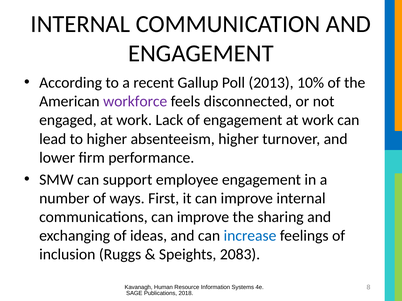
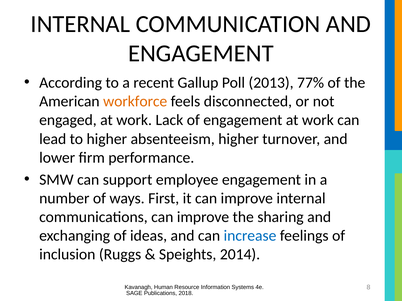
10%: 10% -> 77% (311, 83)
workforce colour: purple -> orange (135, 102)
2083: 2083 -> 2014 (240, 255)
